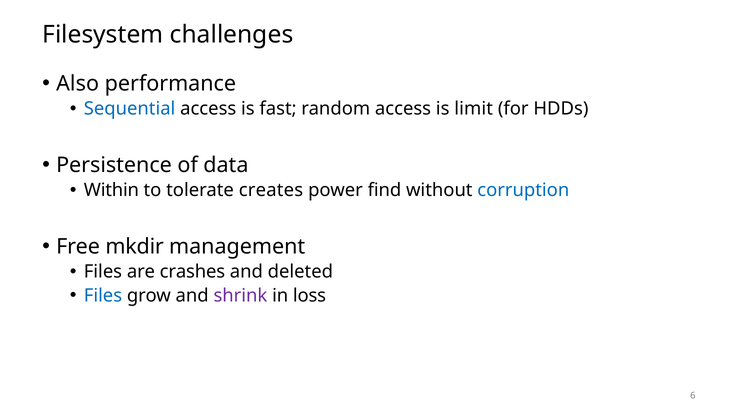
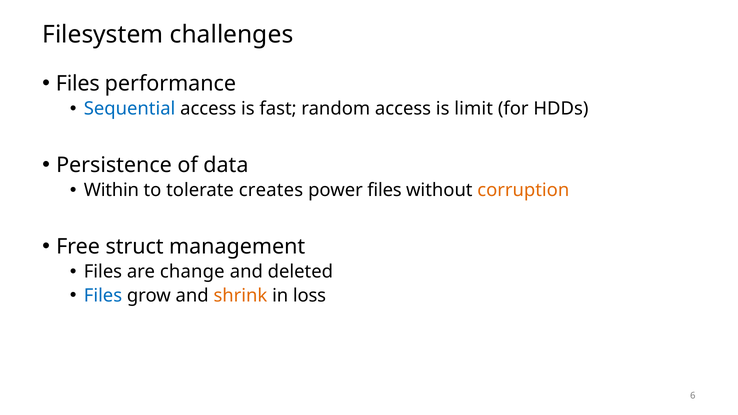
Also: Also -> Files (78, 83)
power find: find -> files (385, 190)
corruption colour: blue -> orange (523, 190)
mkdir: mkdir -> struct (135, 247)
crashes: crashes -> change (192, 272)
shrink colour: purple -> orange (240, 296)
